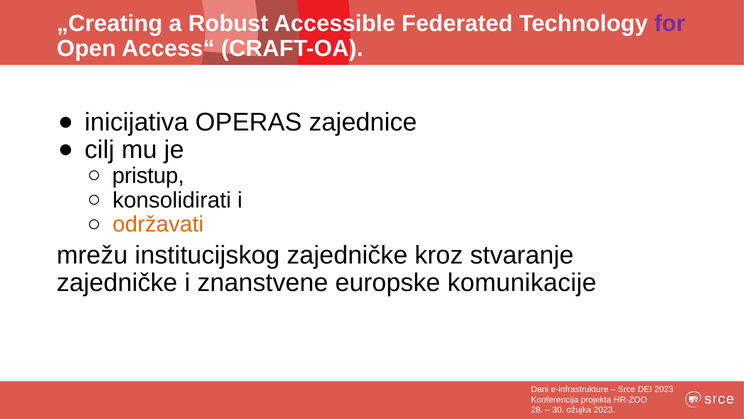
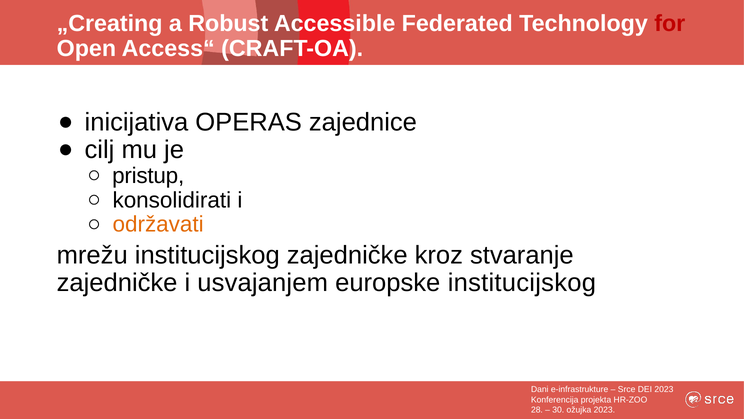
for colour: purple -> red (670, 24)
znanstvene: znanstvene -> usvajanjem (263, 282)
europske komunikacije: komunikacije -> institucijskog (522, 282)
